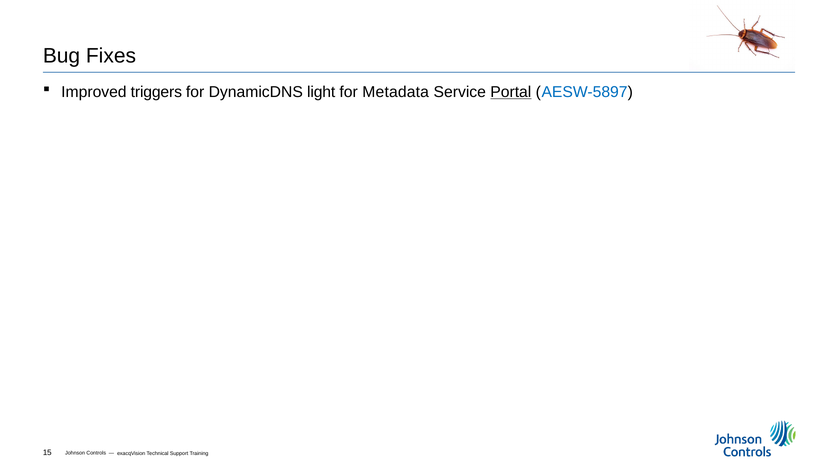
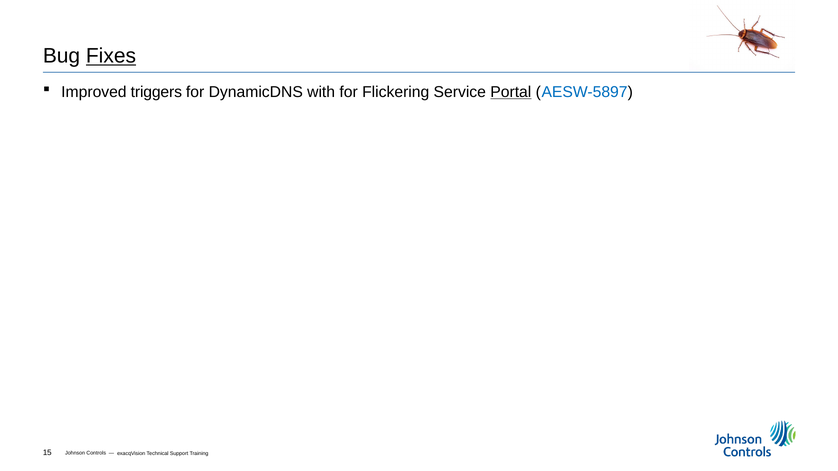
Fixes underline: none -> present (111, 56)
light: light -> with (321, 92)
Metadata: Metadata -> Flickering (396, 92)
